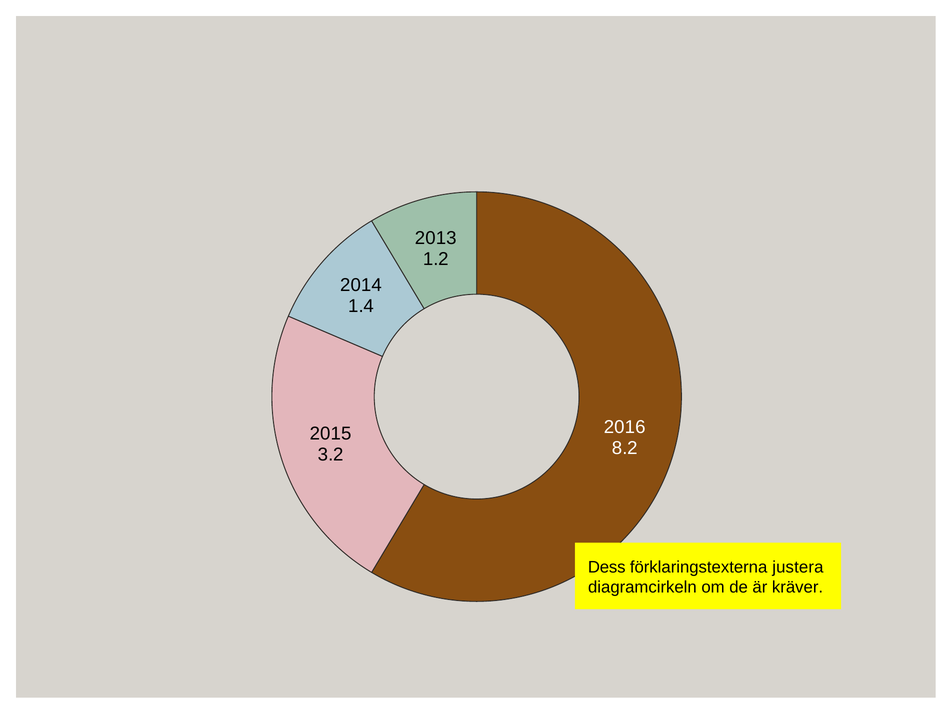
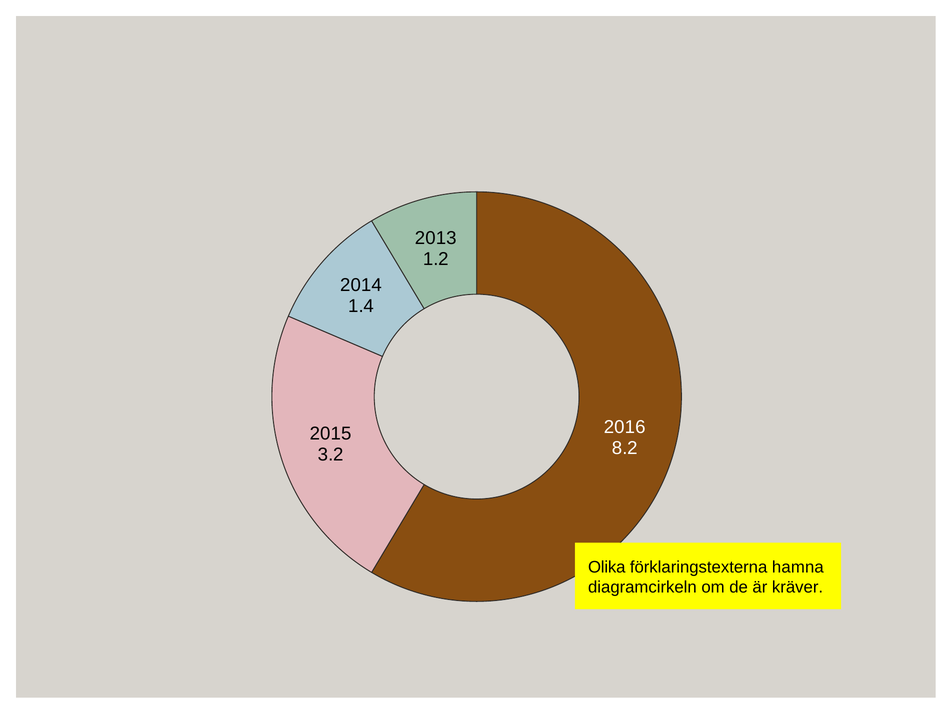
Dess: Dess -> Olika (607, 567)
justera: justera -> hamna (798, 567)
